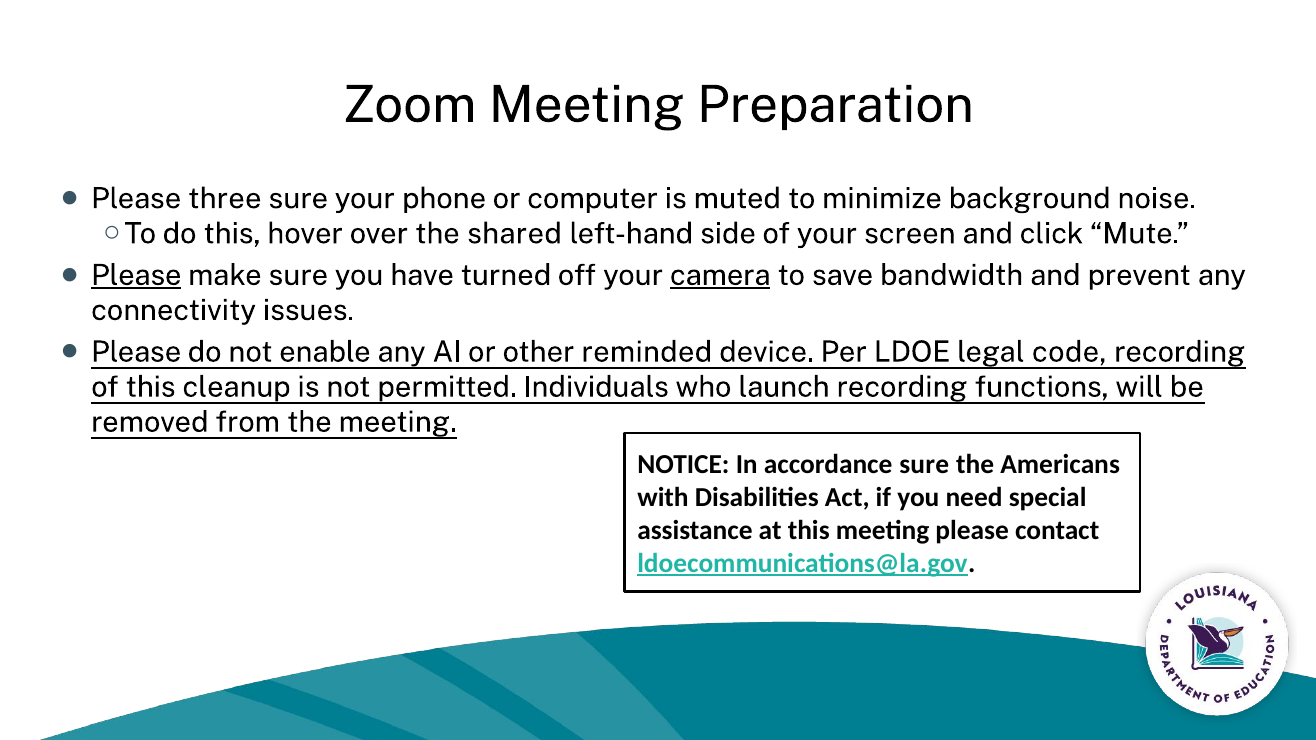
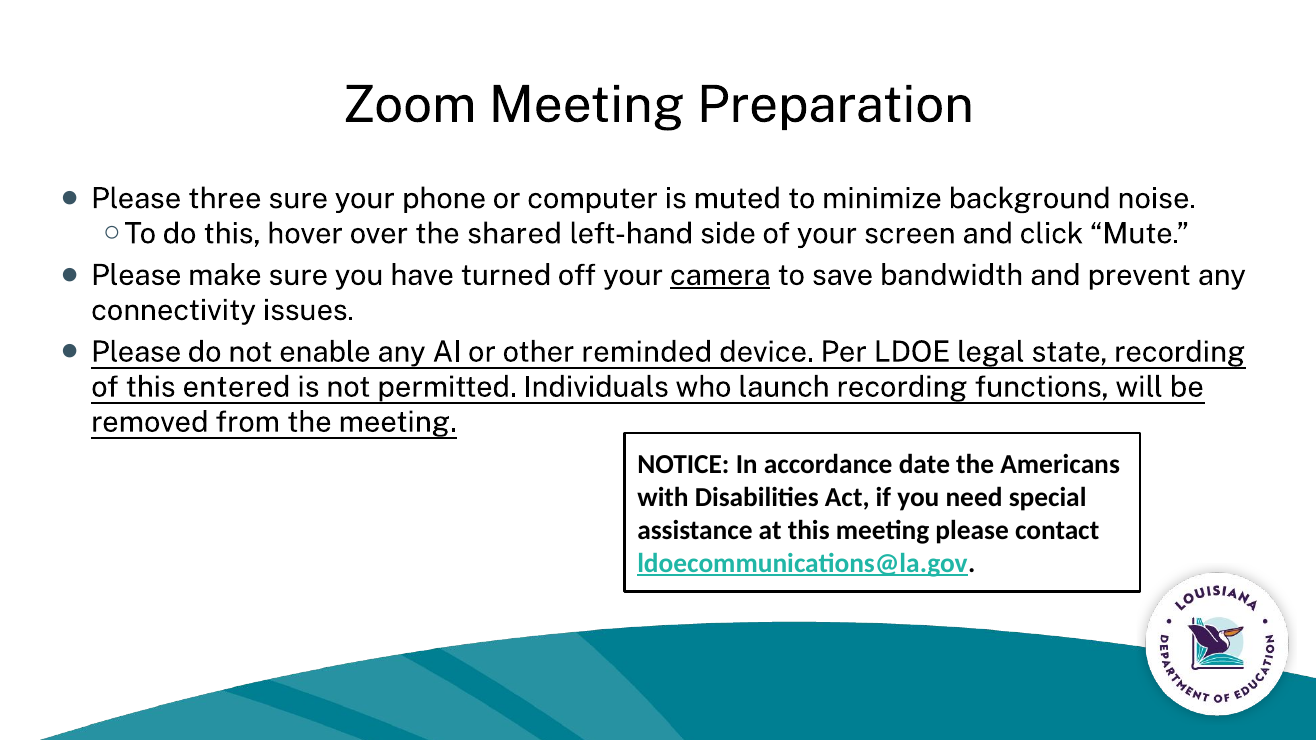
Please underline: present -> none (136, 275)
code: code -> state (1070, 352)
cleanup: cleanup -> entered (236, 387)
accordance sure: sure -> date (924, 465)
